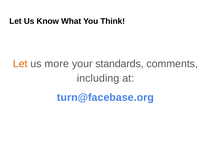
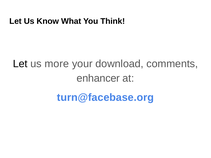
Let colour: orange -> black (20, 64)
standards: standards -> download (119, 64)
including: including -> enhancer (98, 78)
